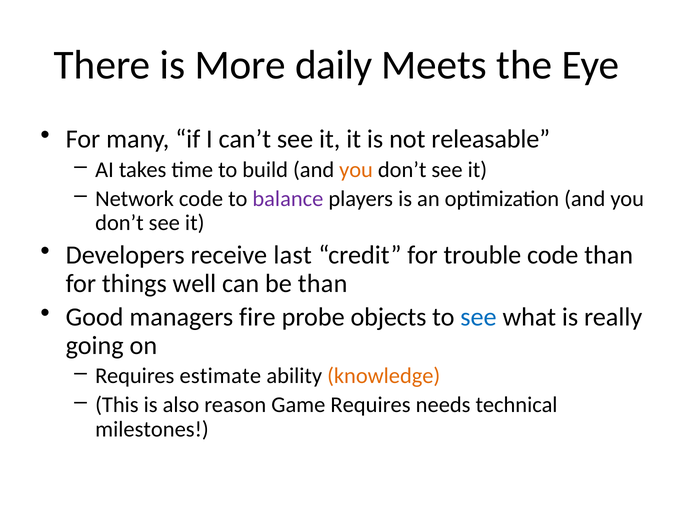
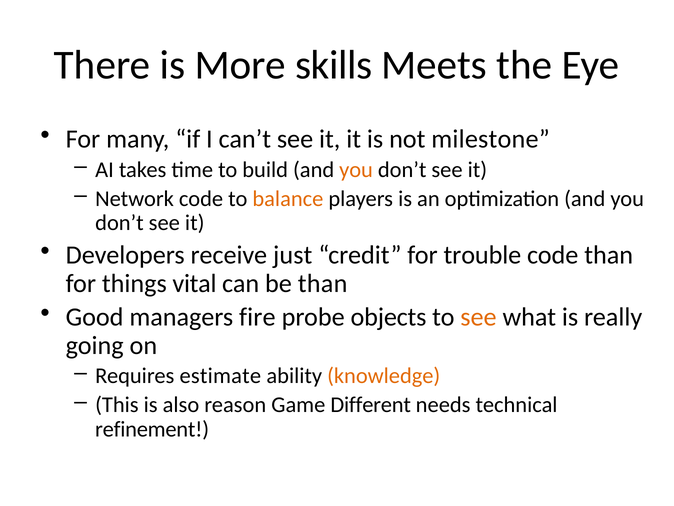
daily: daily -> skills (334, 65)
releasable: releasable -> milestone (491, 139)
balance colour: purple -> orange (288, 198)
last: last -> just (293, 255)
well: well -> vital (194, 283)
see colour: blue -> orange (478, 317)
Game Requires: Requires -> Different (371, 405)
milestones: milestones -> refinement (152, 429)
